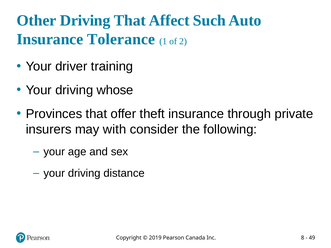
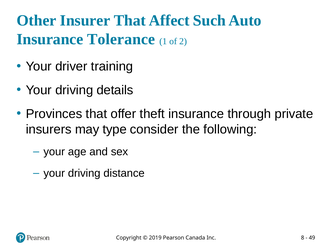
Other Driving: Driving -> Insurer (85, 20)
whose: whose -> details (115, 90)
with: with -> type (115, 129)
